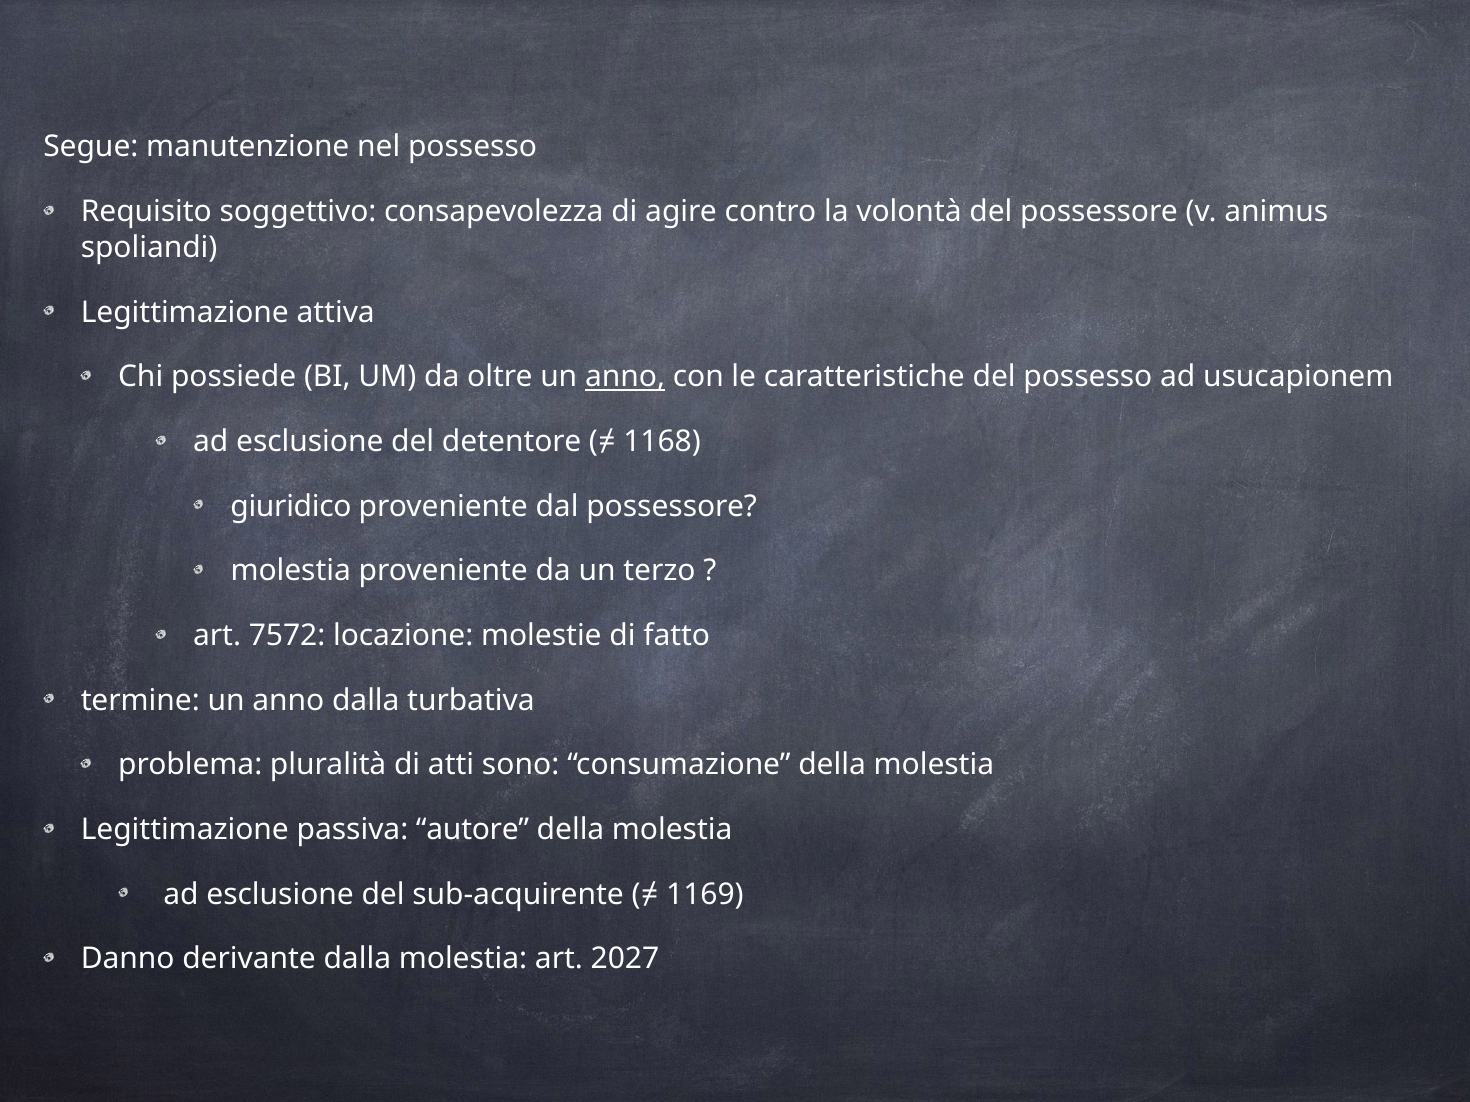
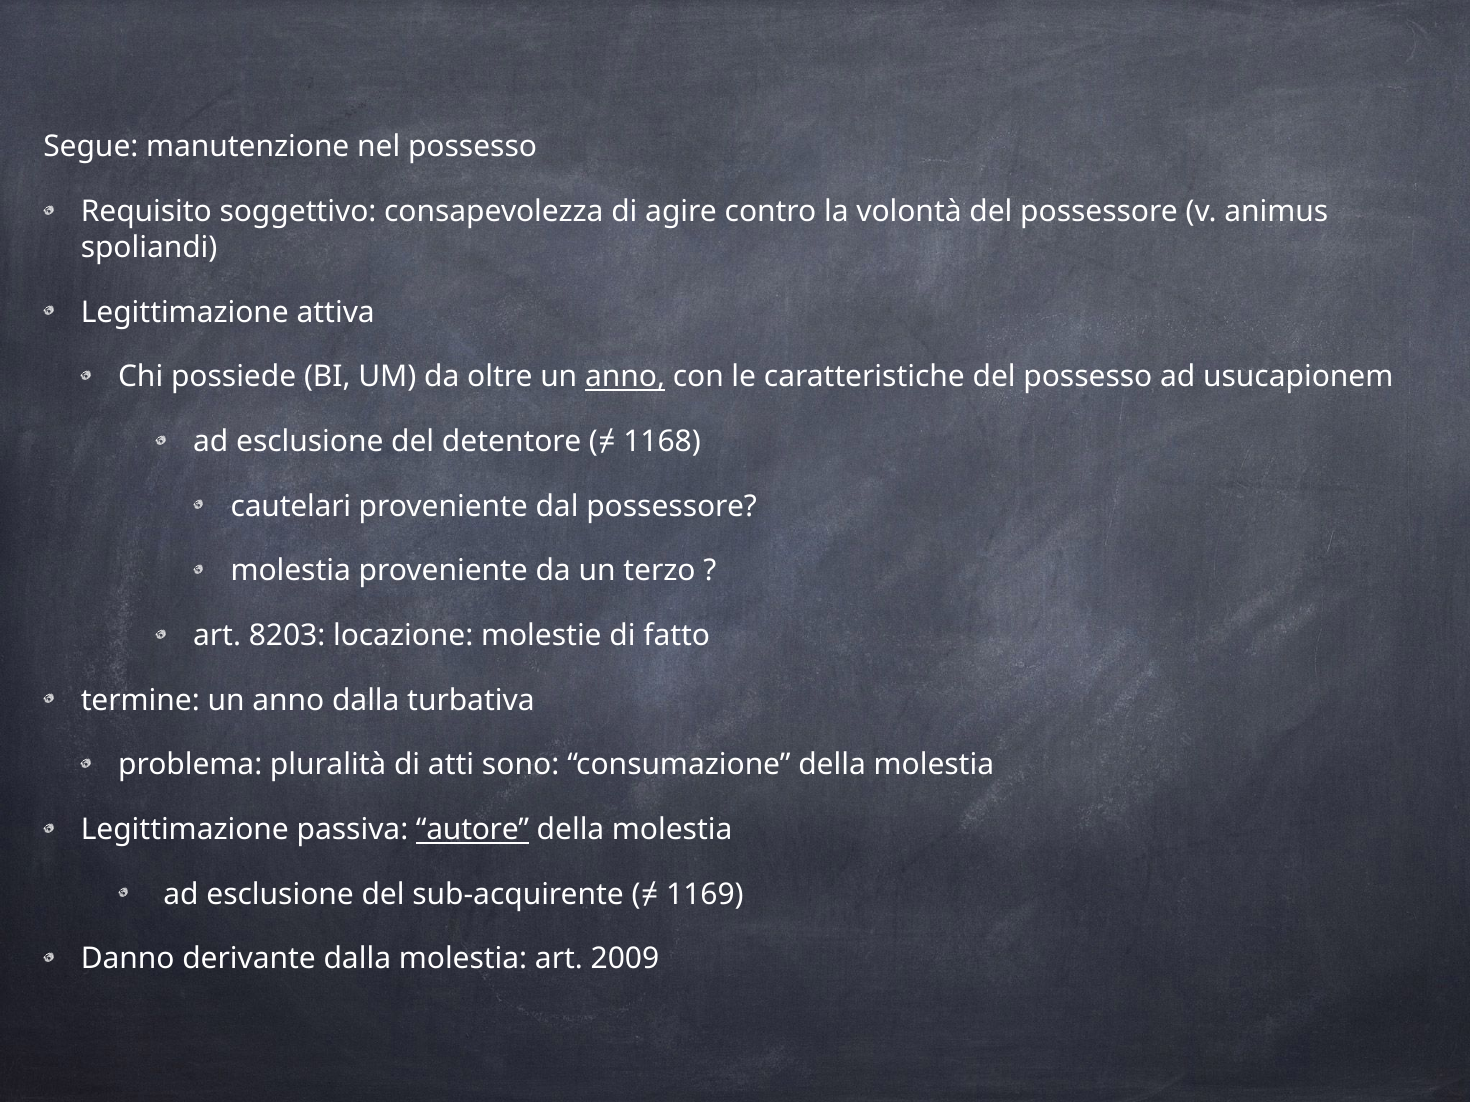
giuridico: giuridico -> cautelari (291, 507)
7572: 7572 -> 8203 (287, 636)
autore underline: none -> present (473, 830)
2027: 2027 -> 2009 (625, 960)
